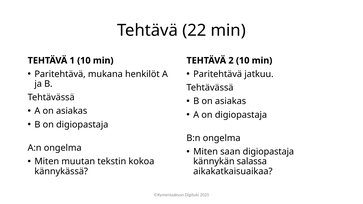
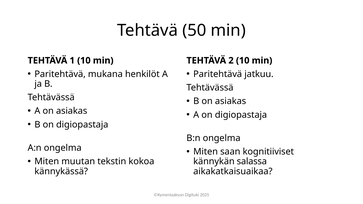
22: 22 -> 50 (194, 30)
saan digiopastaja: digiopastaja -> kognitiiviset (268, 152)
